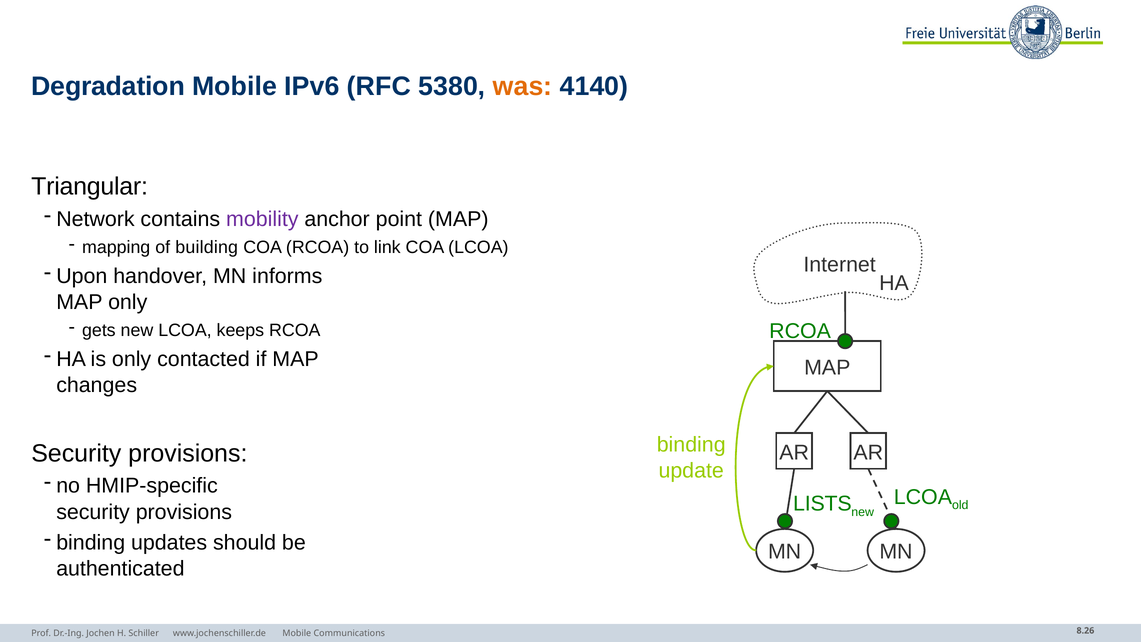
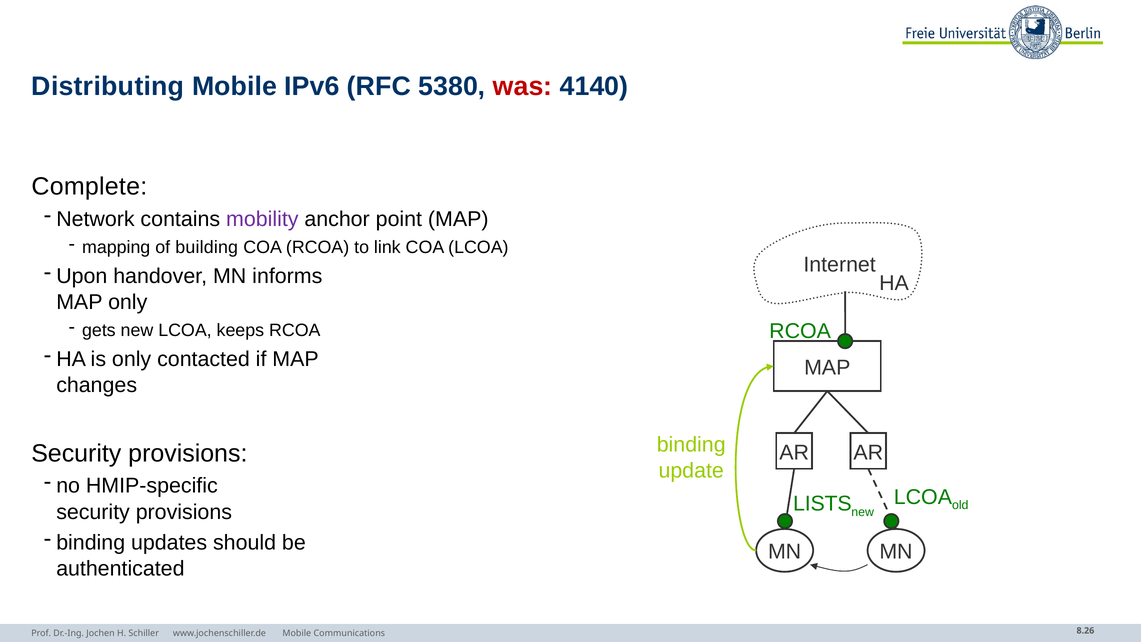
Degradation: Degradation -> Distributing (108, 86)
was colour: orange -> red (523, 86)
Triangular: Triangular -> Complete (89, 187)
